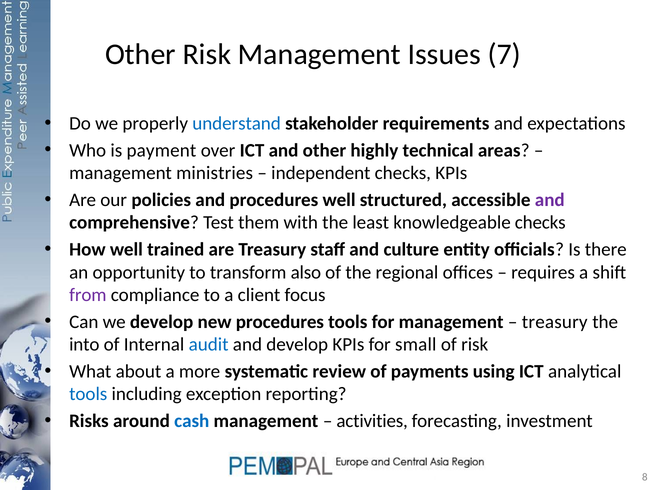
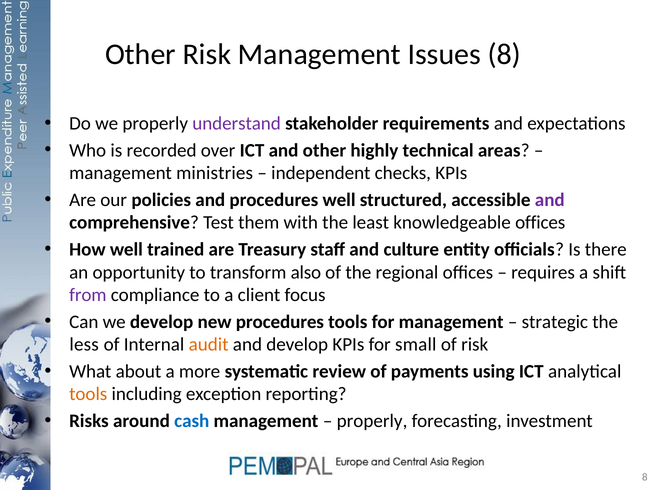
Issues 7: 7 -> 8 (504, 55)
understand colour: blue -> purple (237, 124)
payment: payment -> recorded (162, 150)
knowledgeable checks: checks -> offices (540, 223)
treasury: treasury -> strategic (555, 322)
into: into -> less (84, 345)
audit colour: blue -> orange (209, 345)
tools colour: blue -> orange (88, 395)
activities: activities -> properly (372, 421)
